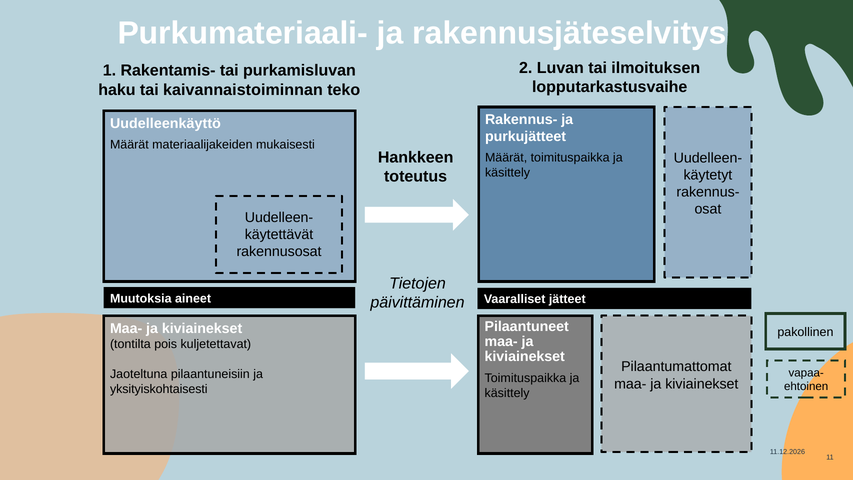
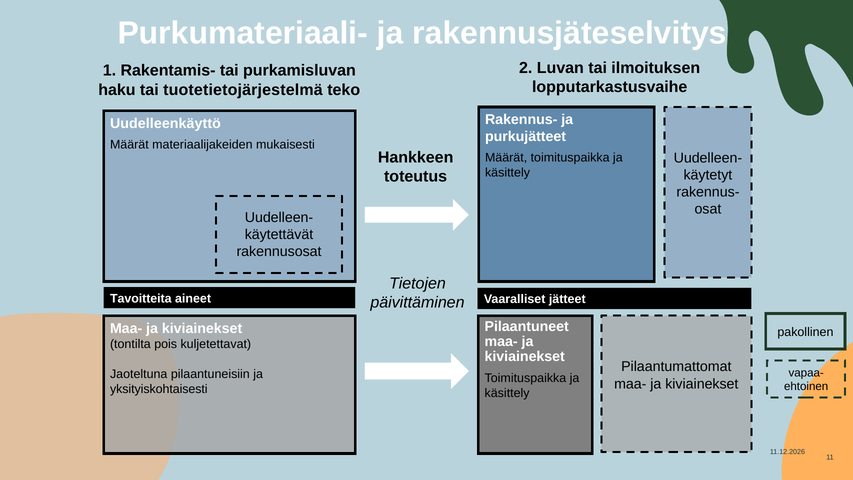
kaivannaistoiminnan: kaivannaistoiminnan -> tuotetietojärjestelmä (243, 90)
Muutoksia: Muutoksia -> Tavoitteita (141, 298)
